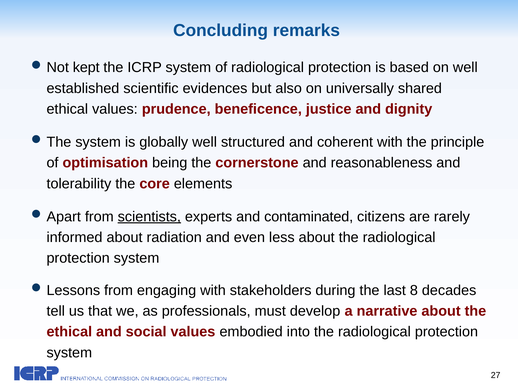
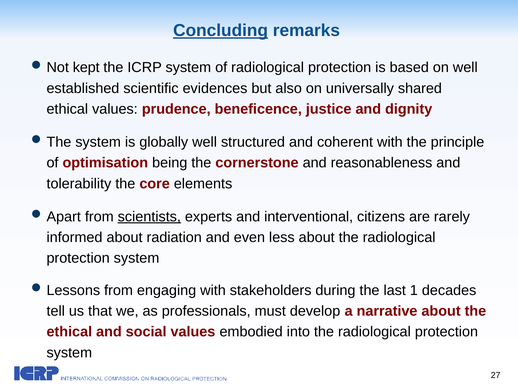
Concluding underline: none -> present (221, 31)
contaminated: contaminated -> interventional (309, 216)
8: 8 -> 1 (414, 290)
